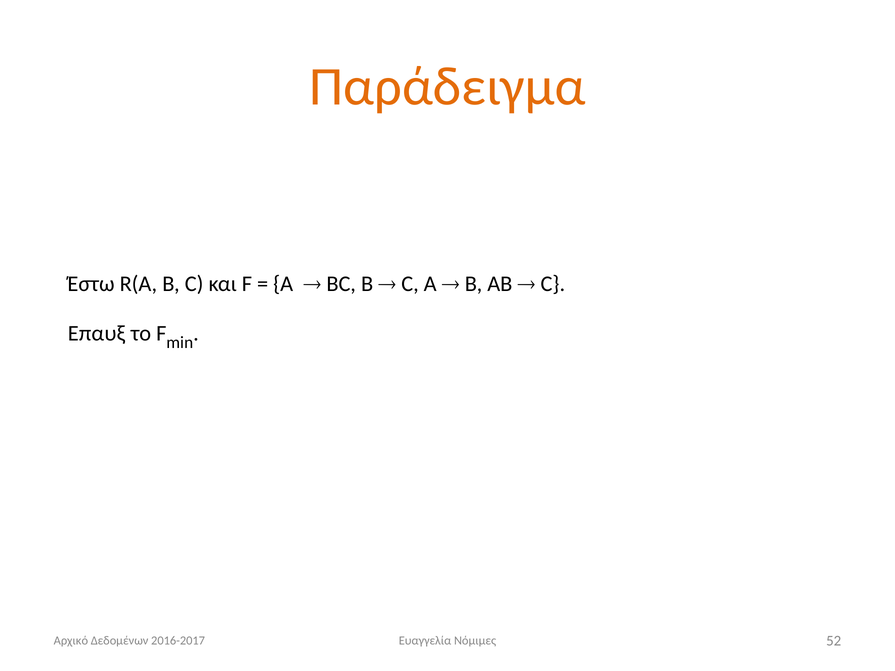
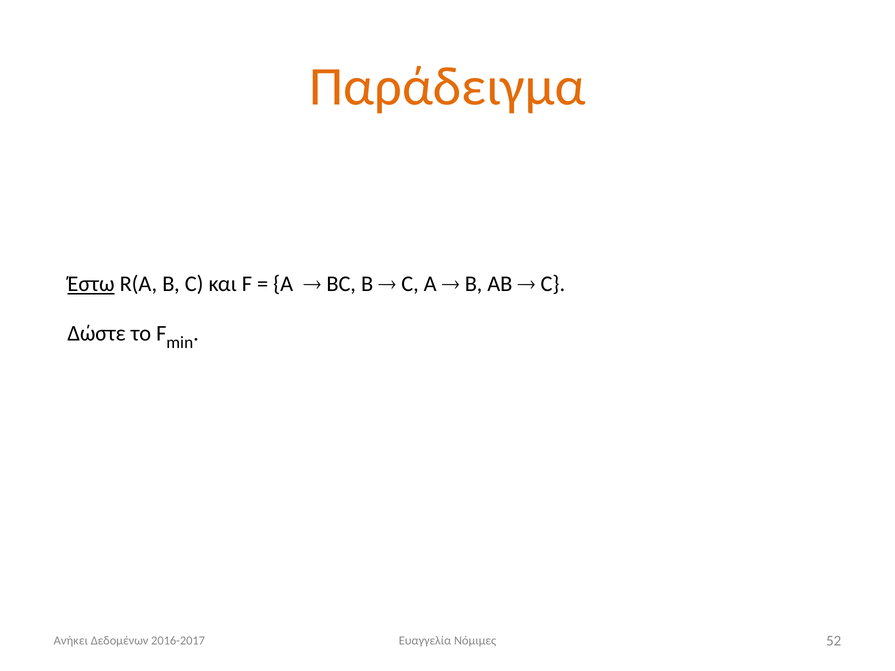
Έστω underline: none -> present (91, 284)
Επαυξ: Επαυξ -> Δώστε (97, 333)
Αρχικό: Αρχικό -> Ανήκει (71, 641)
